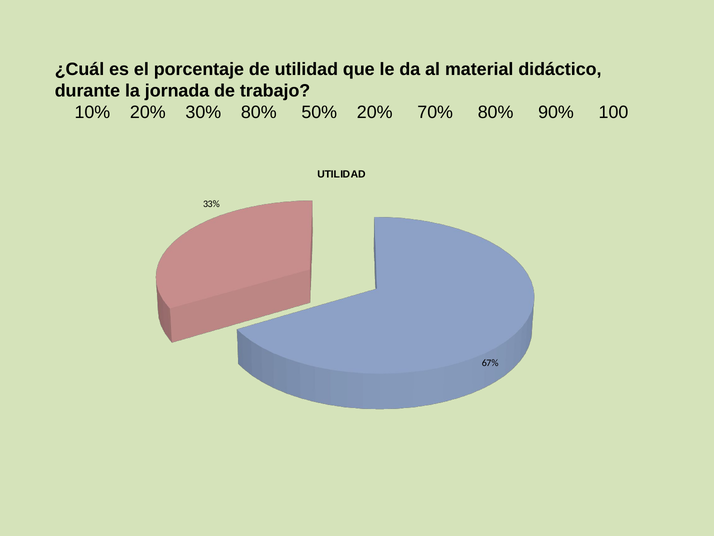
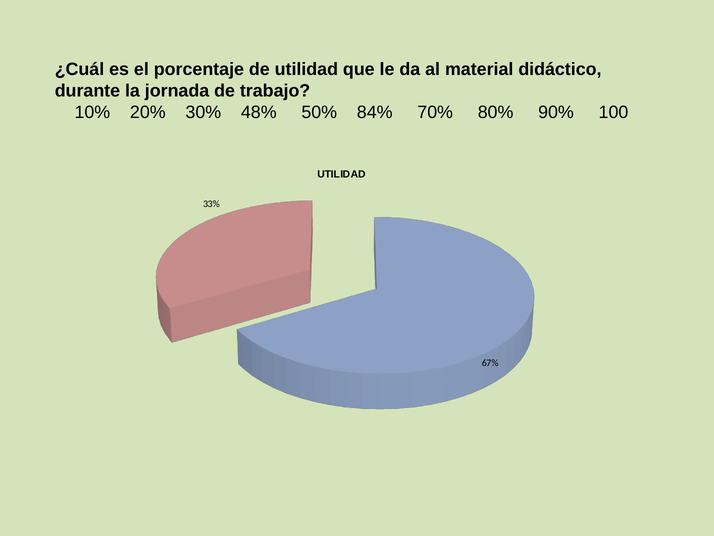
30% 80%: 80% -> 48% (259, 112)
50% 20%: 20% -> 84% (375, 112)
